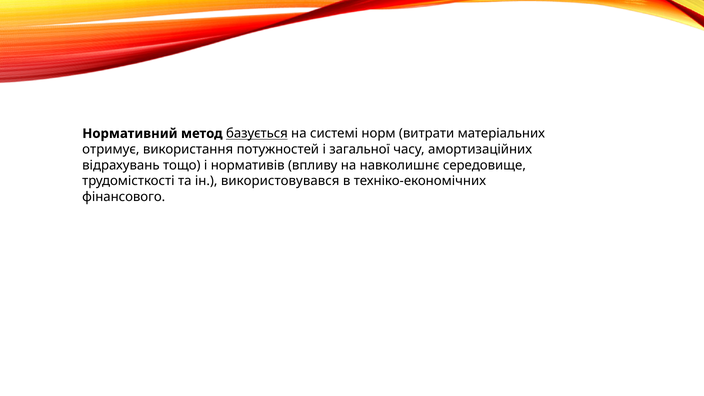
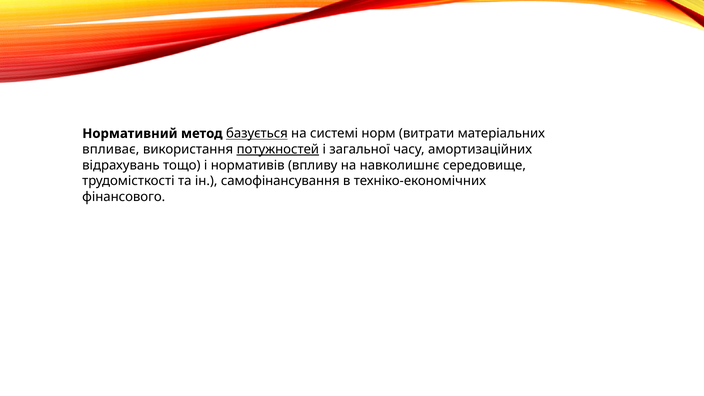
отримує: отримує -> впливає (111, 149)
потужностей underline: none -> present (278, 149)
використовувався: використовувався -> самофінансування (280, 181)
